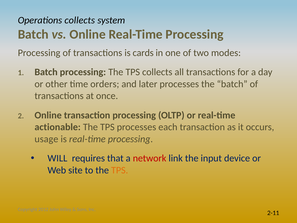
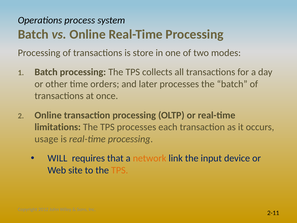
Operations collects: collects -> process (80, 20)
cards: cards -> store (143, 53)
actionable: actionable -> limitations (58, 127)
network colour: red -> orange (150, 158)
